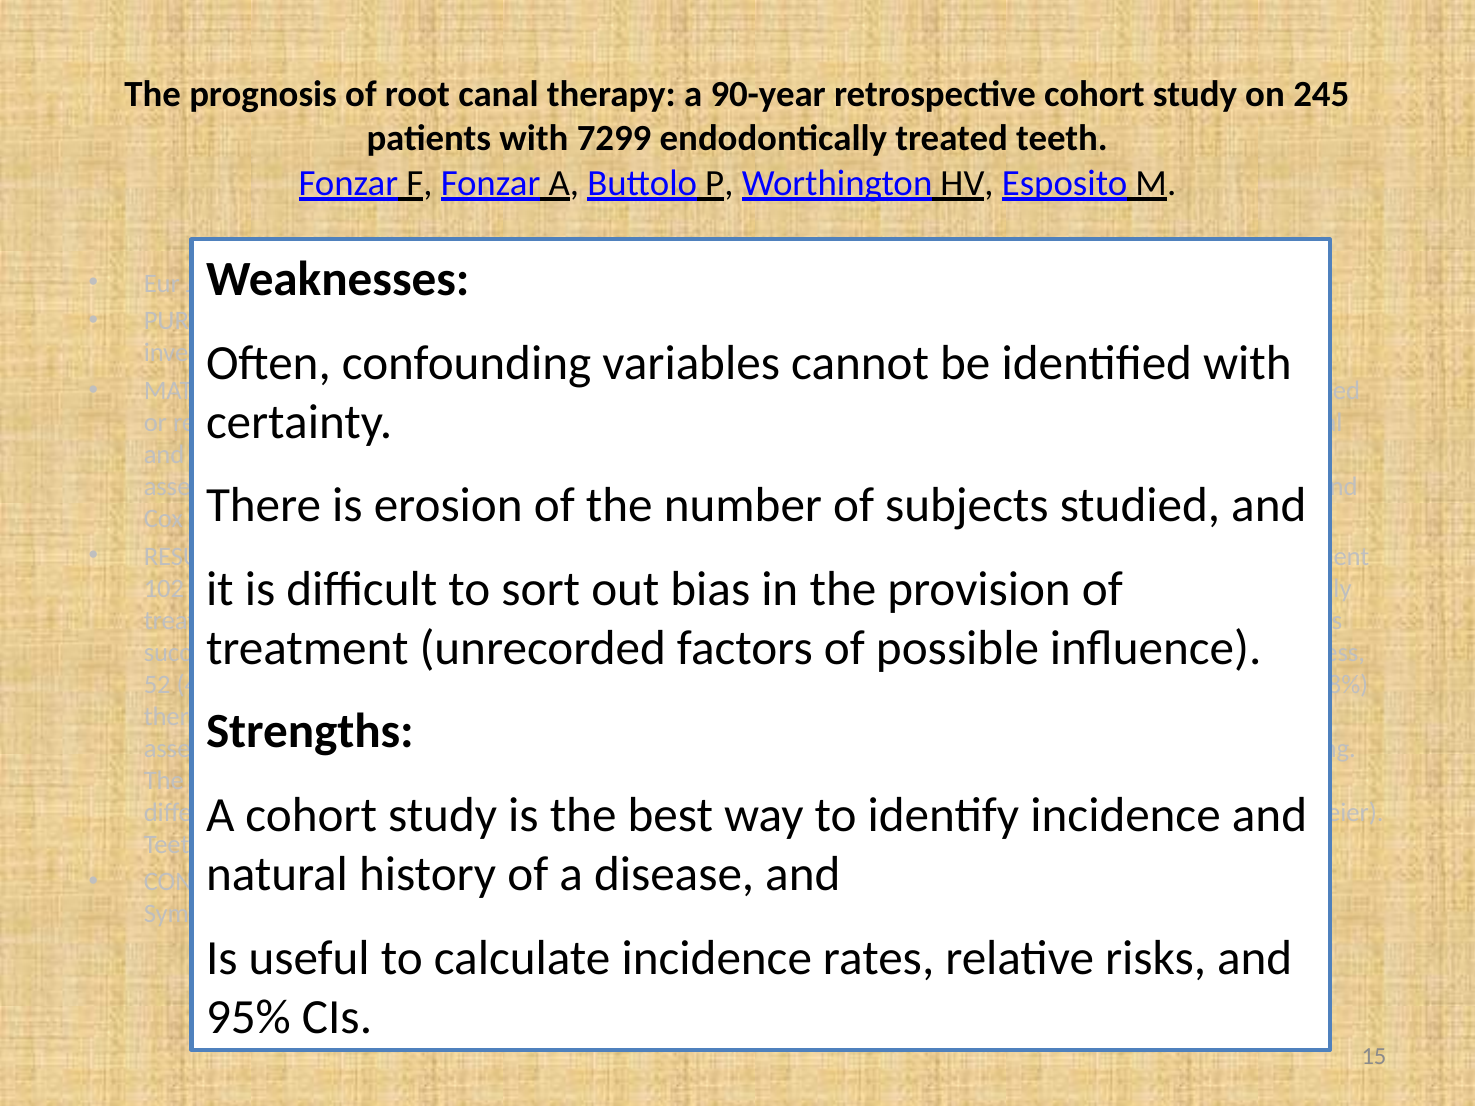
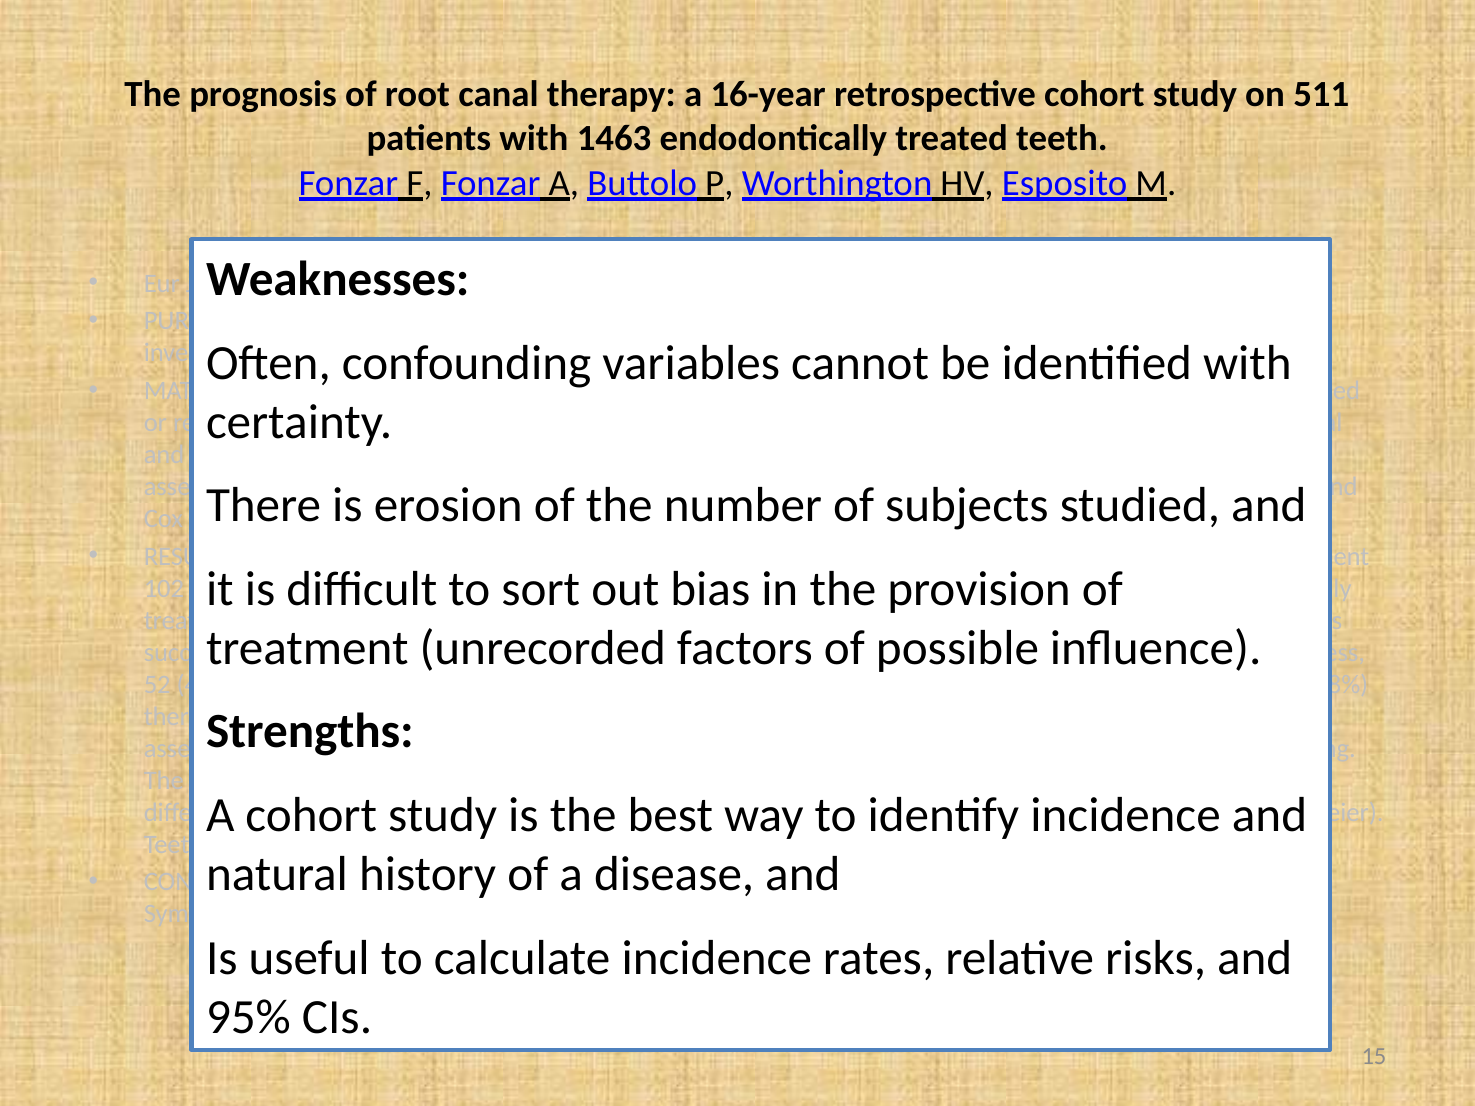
90-year: 90-year -> 16-year (768, 94)
245: 245 -> 511 (1321, 94)
7299: 7299 -> 1463 (614, 139)
